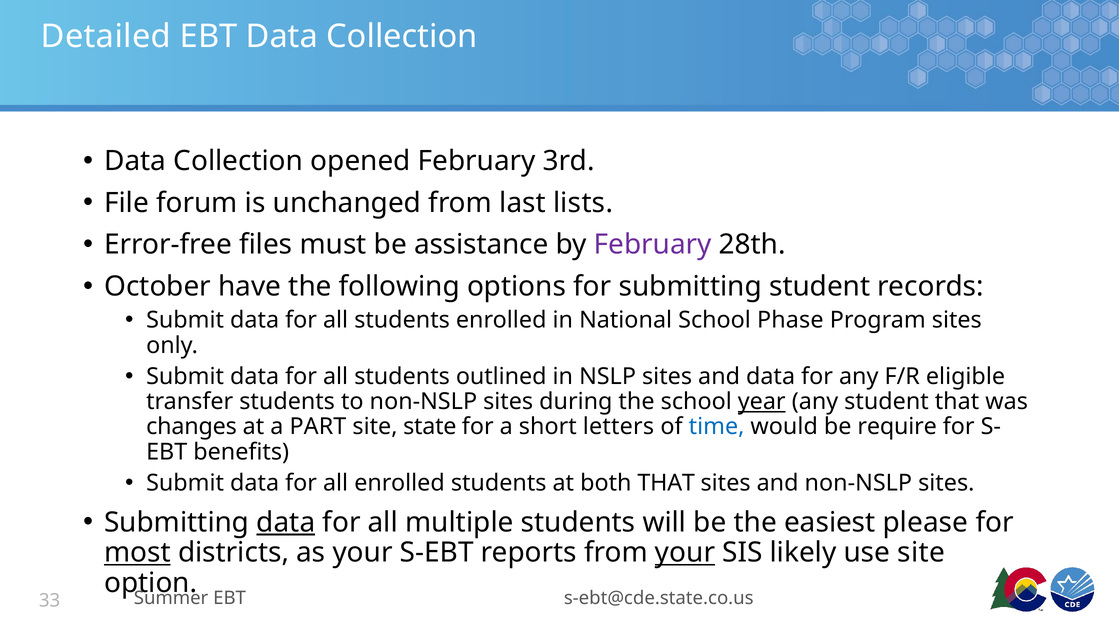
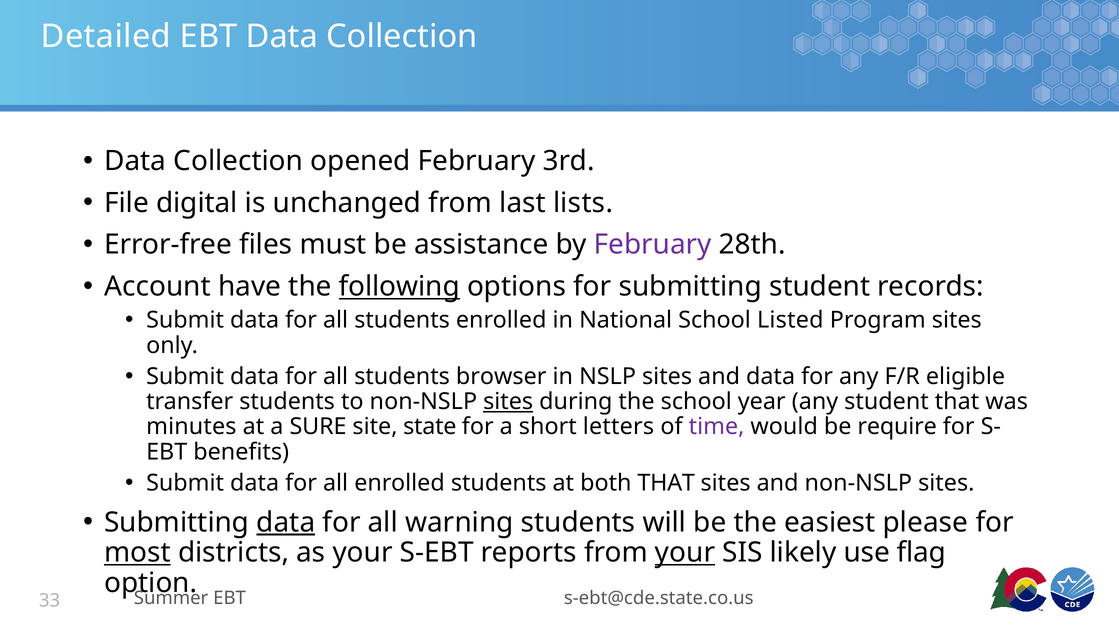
forum: forum -> digital (197, 203)
October: October -> Account (158, 286)
following underline: none -> present (399, 286)
Phase: Phase -> Listed (790, 320)
outlined: outlined -> browser (501, 376)
sites underline: none -> present (508, 401)
year underline: present -> none (762, 401)
changes: changes -> minutes (191, 426)
PART: PART -> SURE (318, 426)
time colour: blue -> purple (717, 426)
multiple: multiple -> warning (459, 522)
use site: site -> flag (921, 552)
